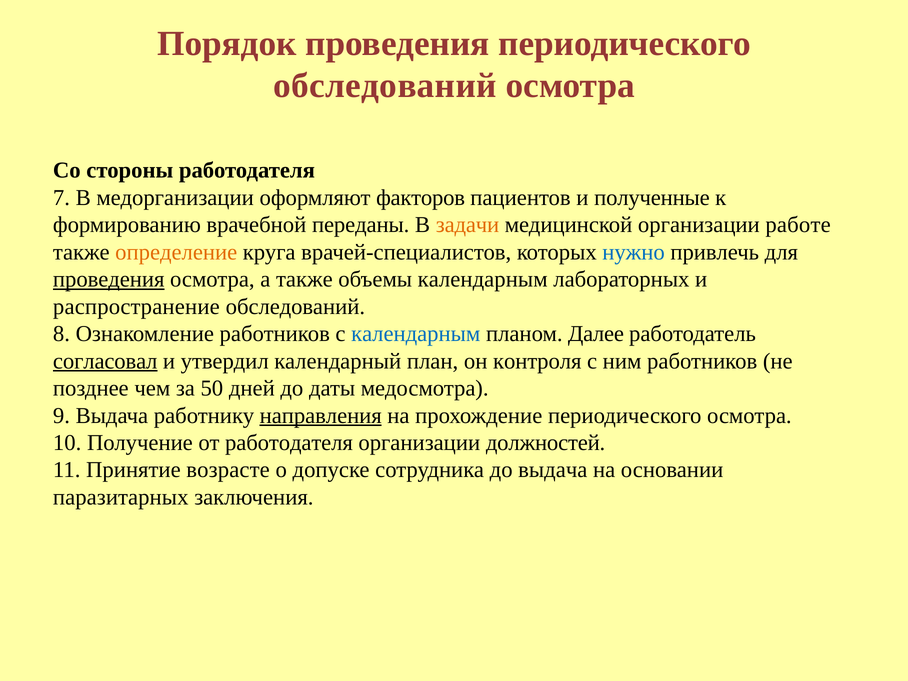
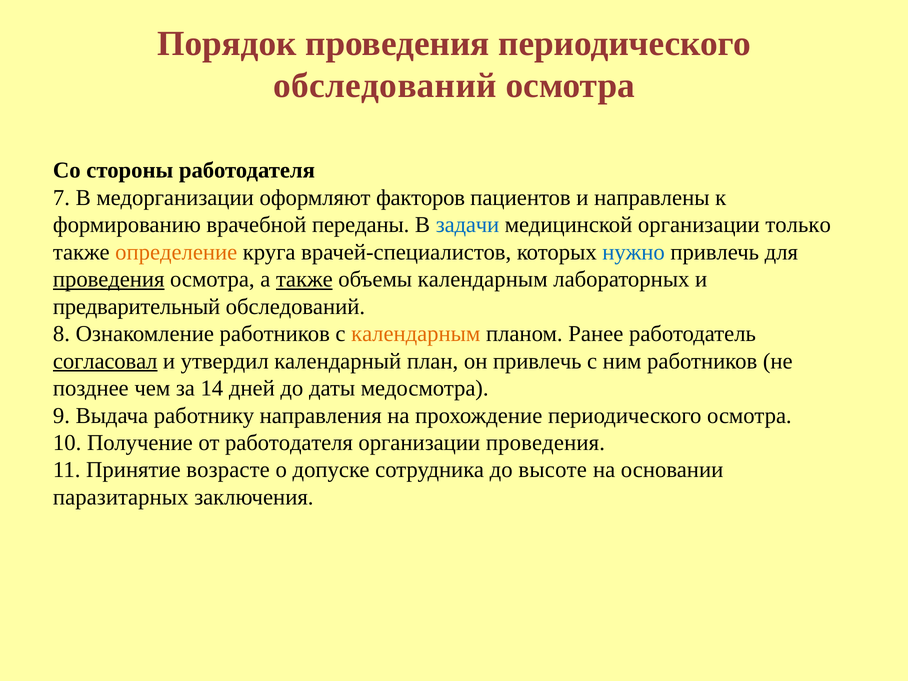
полученные: полученные -> направлены (652, 198)
задачи colour: orange -> blue (468, 225)
работе: работе -> только (798, 225)
также underline: none -> present (304, 279)
распространение: распространение -> предварительный (137, 307)
календарным colour: blue -> orange (416, 334)
Далее: Далее -> Ранее (596, 334)
он контроля: контроля -> привлечь (537, 361)
50: 50 -> 14 (212, 388)
направления underline: present -> none (321, 416)
организации должностей: должностей -> проведения (545, 443)
до выдача: выдача -> высоте (553, 470)
